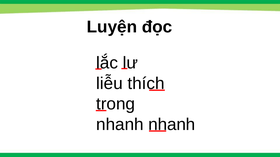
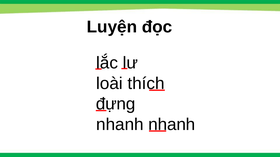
liễu: liễu -> loài (109, 84)
trong: trong -> đựng (116, 104)
